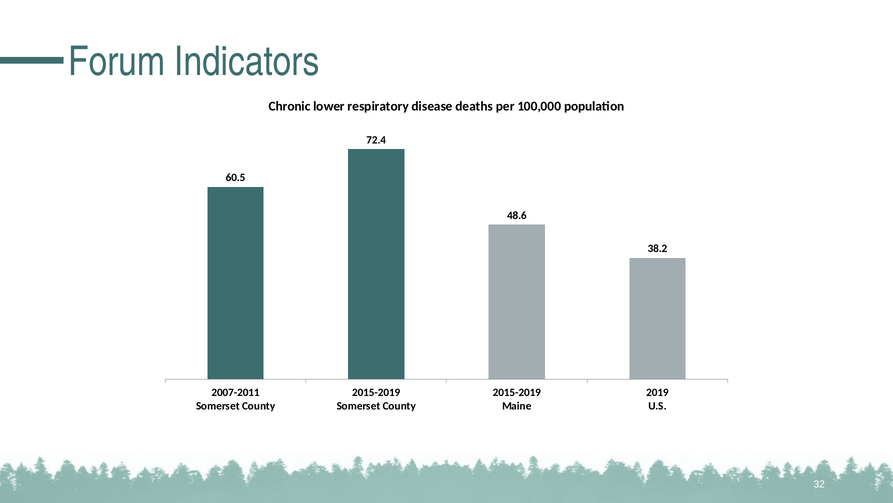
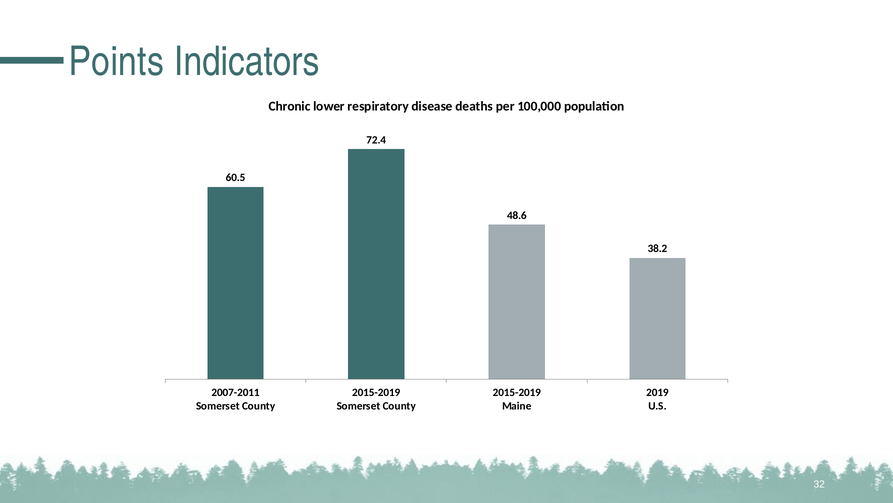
Forum: Forum -> Points (116, 62)
